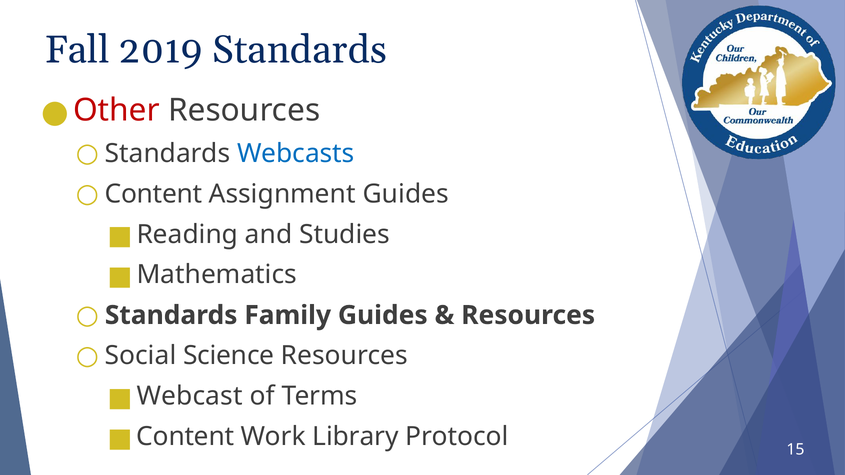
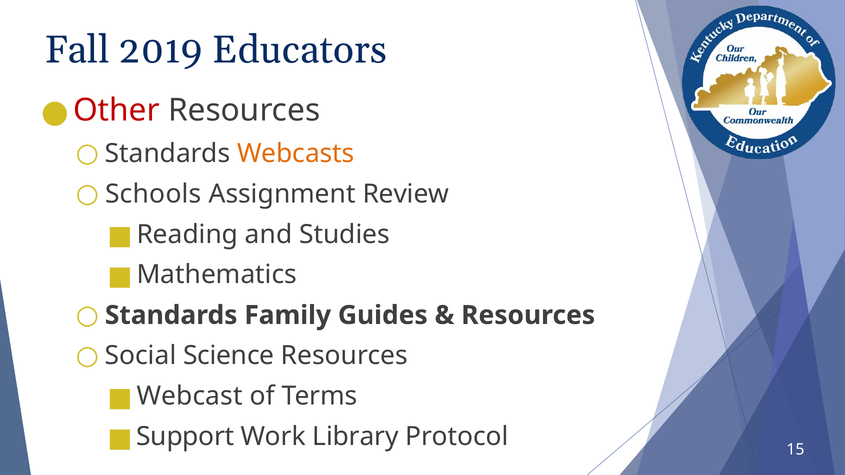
2019 Standards: Standards -> Educators (300, 50)
Webcasts colour: blue -> orange (296, 153)
Content: Content -> Schools (153, 194)
Assignment Guides: Guides -> Review (406, 194)
Content: Content -> Support (185, 437)
